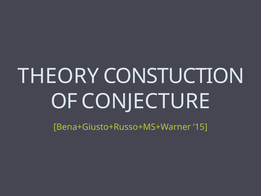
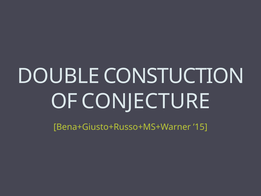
THEORY: THEORY -> DOUBLE (58, 76)
